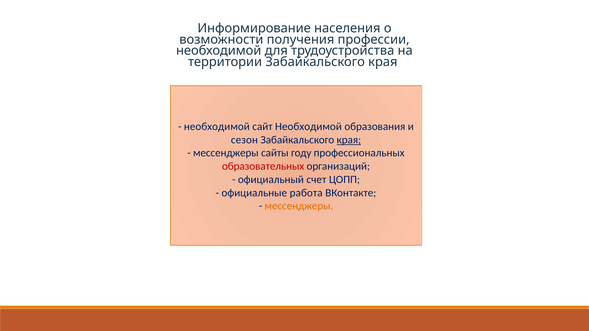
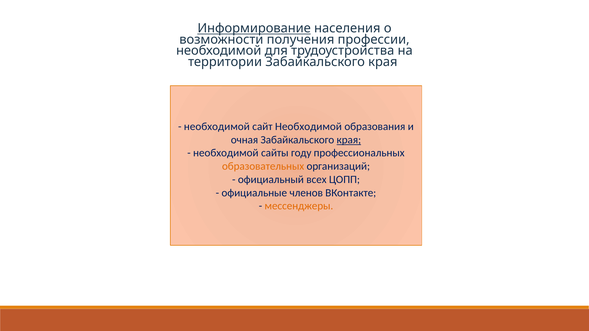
Информирование underline: none -> present (254, 28)
сезон: сезон -> очная (244, 140)
мессенджеры: мессенджеры -> необходимой (226, 153)
образовательных colour: red -> orange (263, 166)
счет: счет -> всех (316, 180)
работа: работа -> членов (306, 193)
